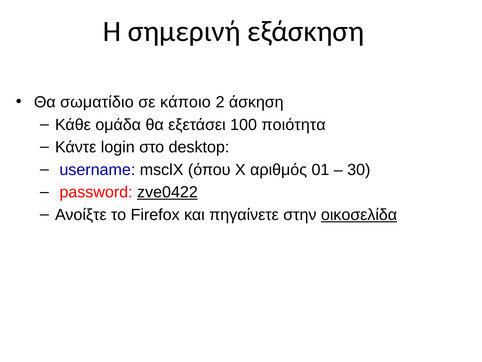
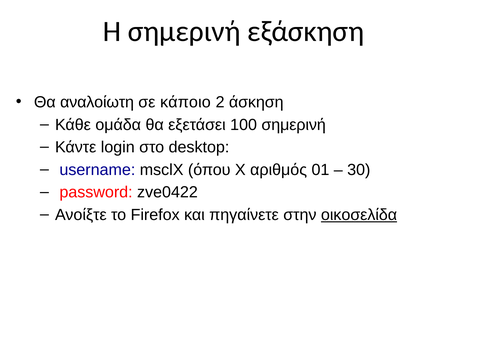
σωματίδιο: σωματίδιο -> αναλοίωτη (97, 102)
100 ποιότητα: ποιότητα -> σημερινή (294, 125)
zve0422 underline: present -> none (167, 192)
